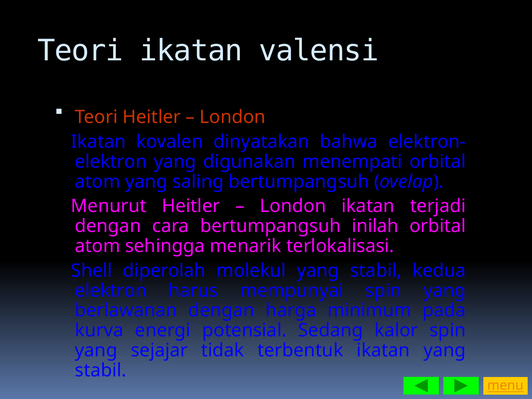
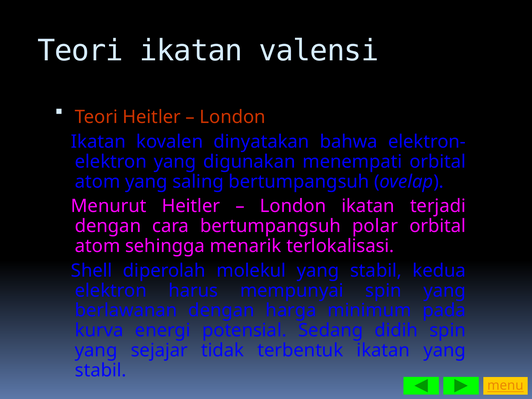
inilah: inilah -> polar (375, 226)
kalor: kalor -> didih (396, 331)
